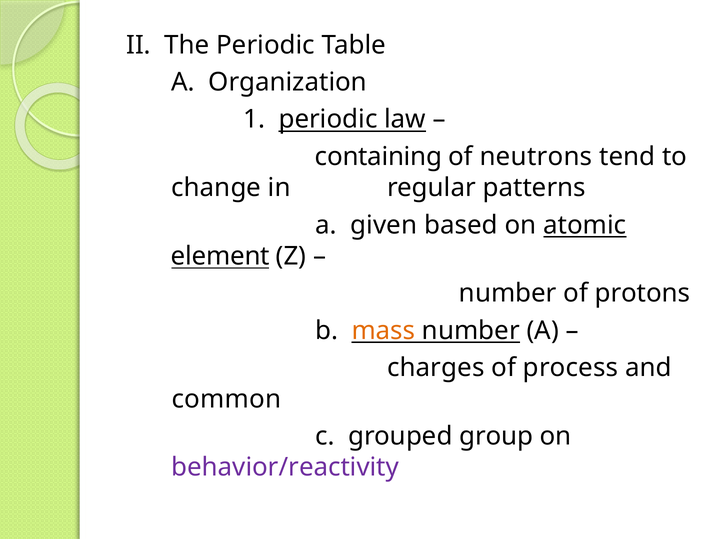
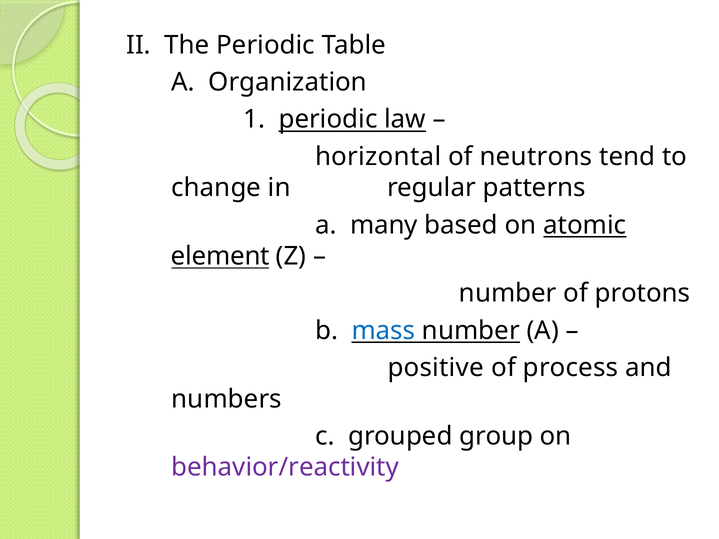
containing: containing -> horizontal (378, 157)
given: given -> many (384, 225)
mass colour: orange -> blue (383, 331)
charges: charges -> positive (436, 368)
common: common -> numbers (227, 399)
